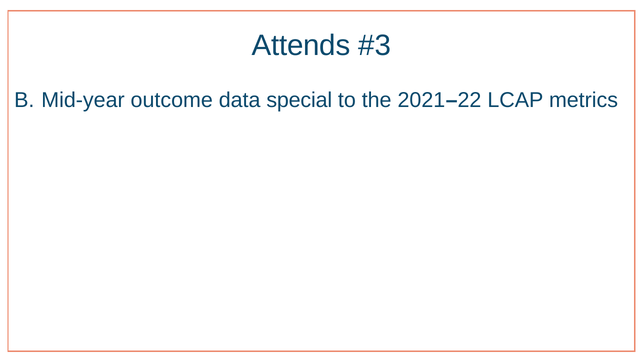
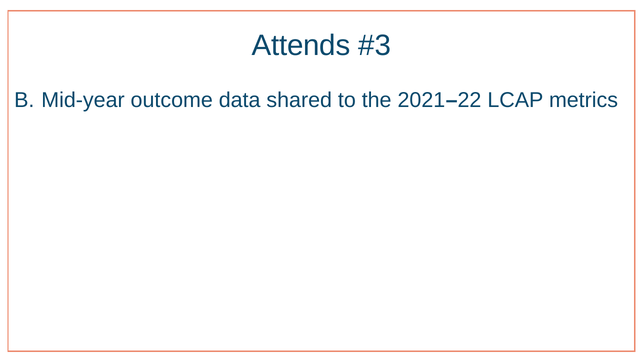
special: special -> shared (299, 100)
